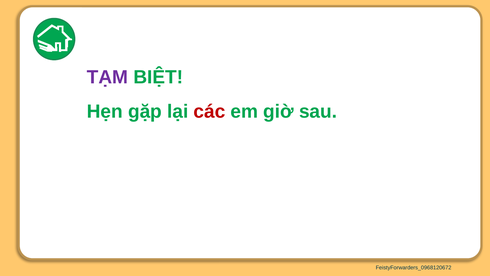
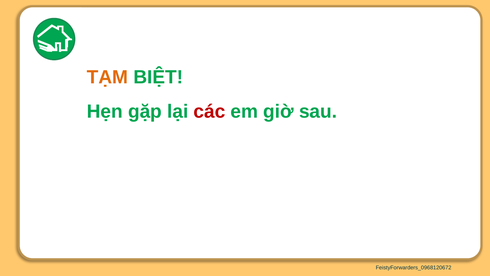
TẠM colour: purple -> orange (108, 77)
